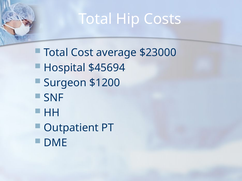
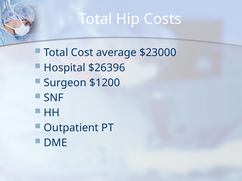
$45694: $45694 -> $26396 (107, 68)
